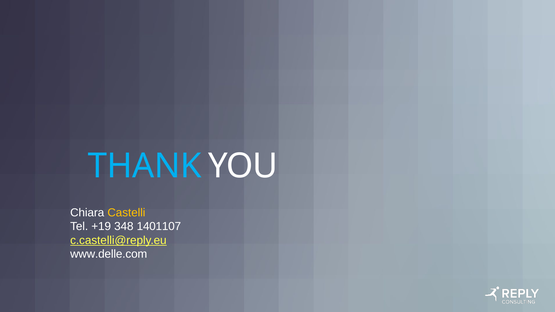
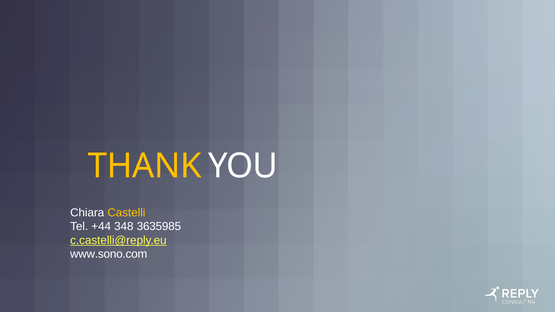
THANK colour: light blue -> yellow (145, 166)
+19: +19 -> +44 (101, 227)
1401107: 1401107 -> 3635985 (159, 227)
www.delle.com: www.delle.com -> www.sono.com (109, 254)
